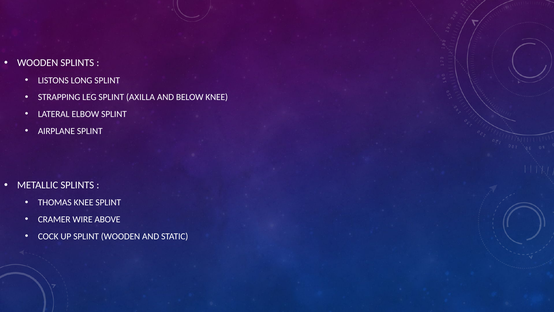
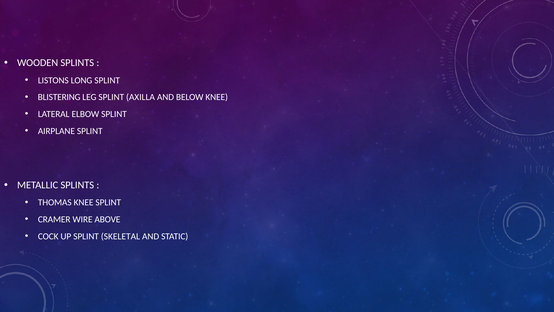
STRAPPING: STRAPPING -> BLISTERING (59, 97)
SPLINT WOODEN: WOODEN -> SKELETAL (120, 236)
